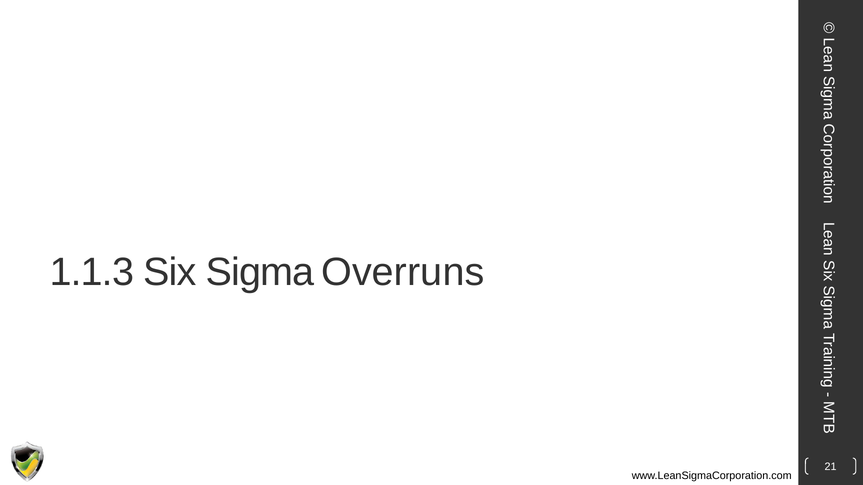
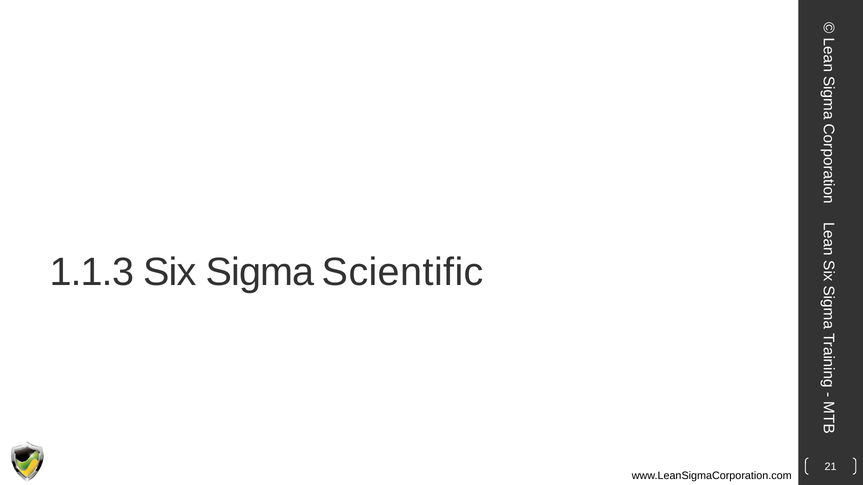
Overruns: Overruns -> Scientific (403, 273)
